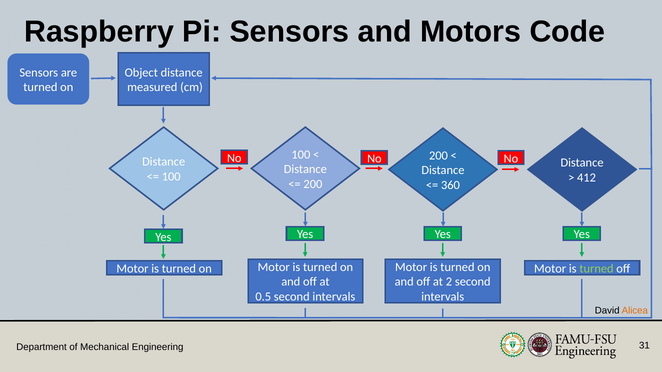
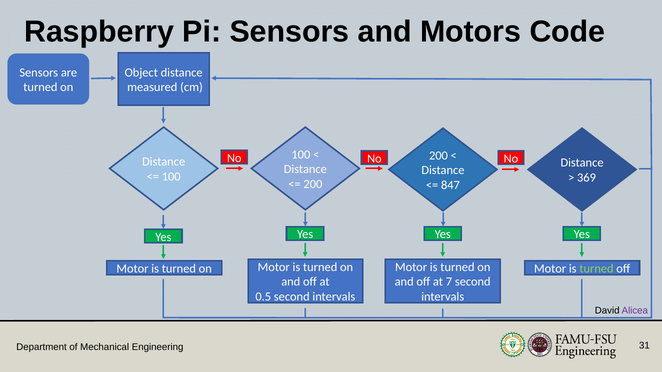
412: 412 -> 369 (587, 178)
360: 360 -> 847 (450, 185)
2: 2 -> 7 (449, 282)
Alicea colour: orange -> purple (635, 311)
